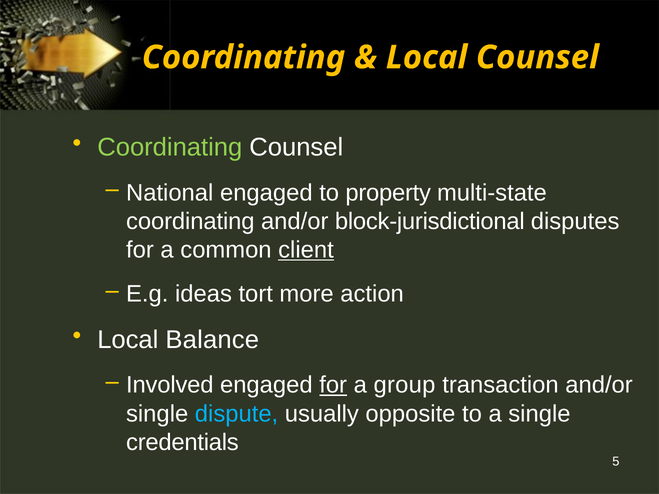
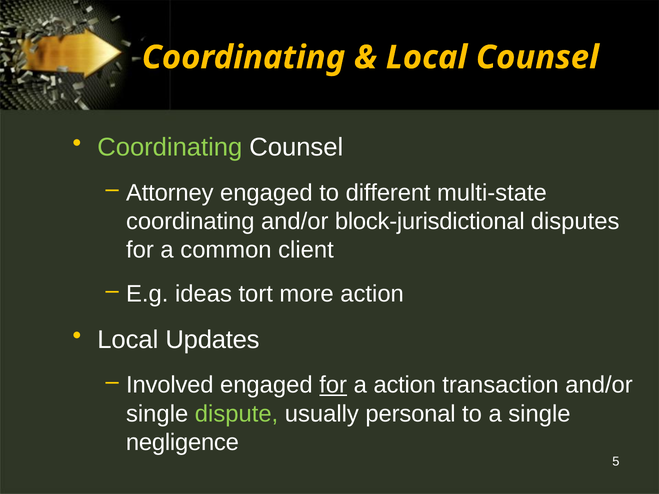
National: National -> Attorney (170, 193)
property: property -> different (388, 193)
client underline: present -> none (306, 250)
Balance: Balance -> Updates (212, 340)
a group: group -> action (405, 385)
dispute colour: light blue -> light green (237, 414)
opposite: opposite -> personal (411, 414)
credentials: credentials -> negligence (182, 442)
